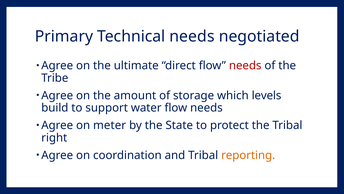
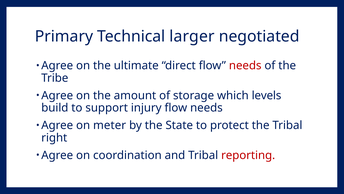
Technical needs: needs -> larger (192, 36)
water: water -> injury (146, 108)
reporting colour: orange -> red (248, 155)
